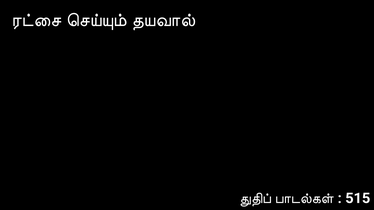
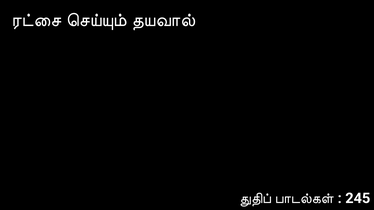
515: 515 -> 245 (358, 199)
